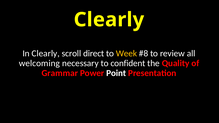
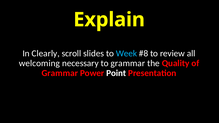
Clearly: Clearly -> Explain (109, 20)
direct: direct -> slides (94, 53)
Week colour: yellow -> light blue (126, 53)
to confident: confident -> grammar (128, 63)
